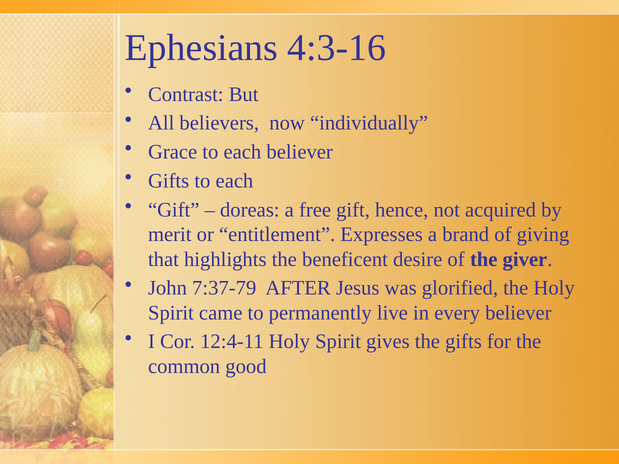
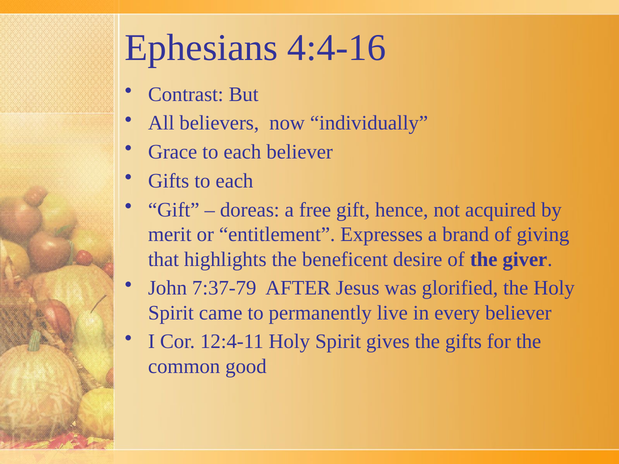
4:3-16: 4:3-16 -> 4:4-16 (337, 48)
